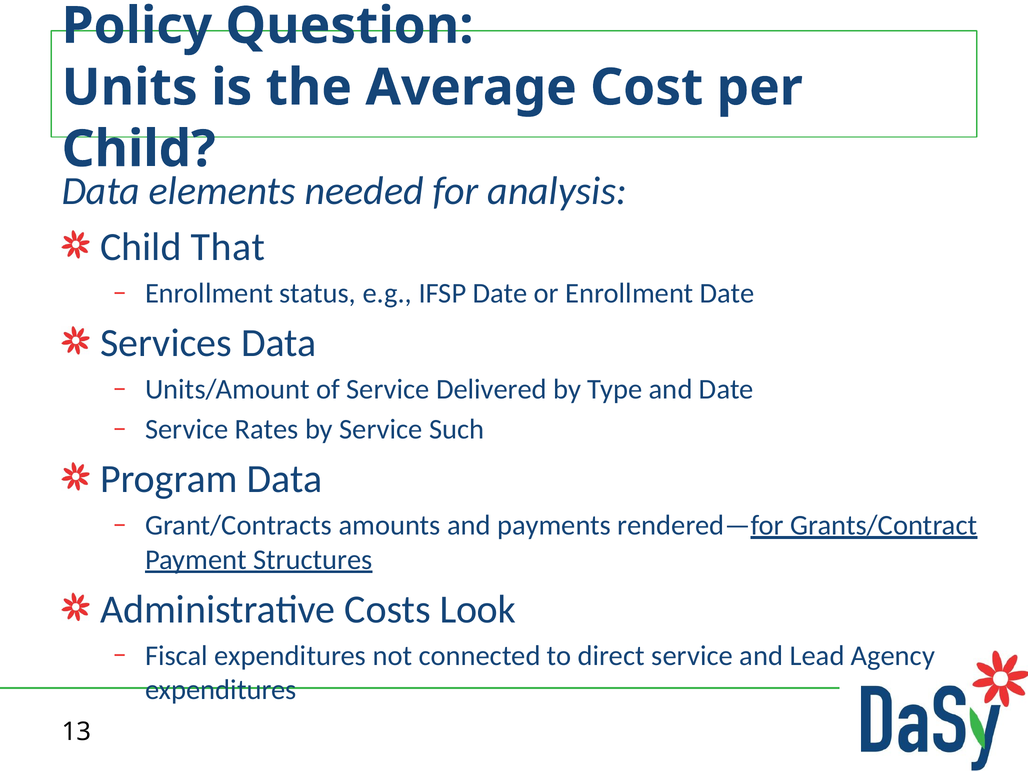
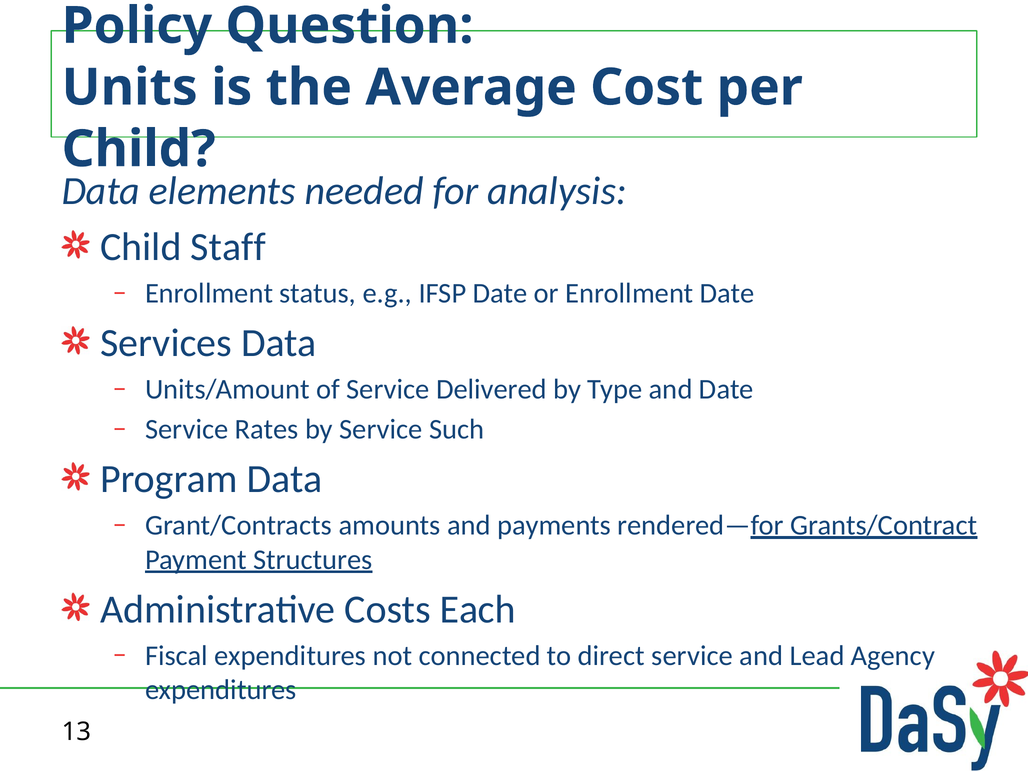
That: That -> Staff (228, 247)
Look: Look -> Each (478, 610)
